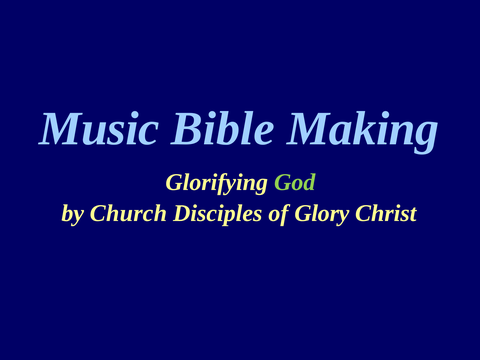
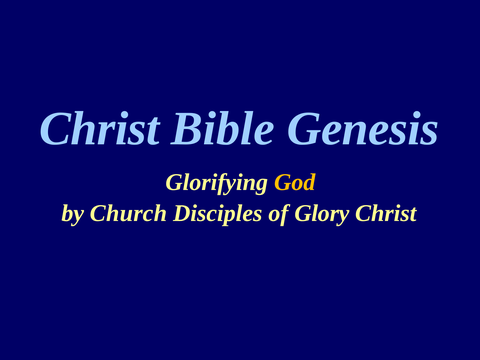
Music: Music -> Christ (99, 129)
Making: Making -> Genesis (363, 129)
God colour: light green -> yellow (295, 182)
